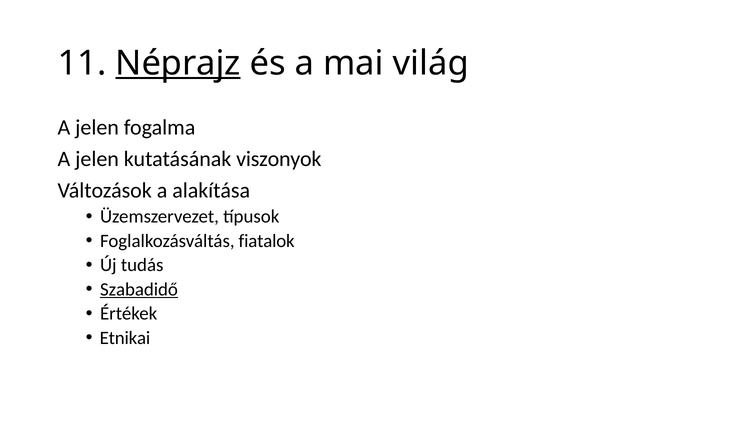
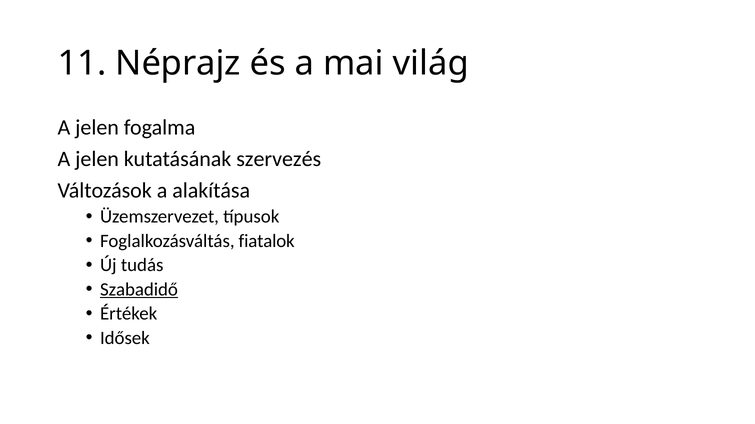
Néprajz underline: present -> none (178, 63)
viszonyok: viszonyok -> szervezés (279, 159)
Etnikai: Etnikai -> Idősek (125, 338)
